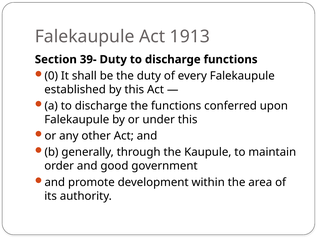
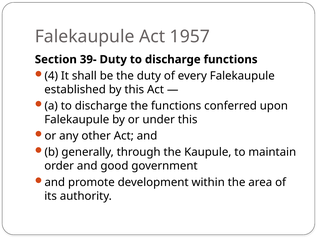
1913: 1913 -> 1957 (190, 37)
0: 0 -> 4 (51, 76)
